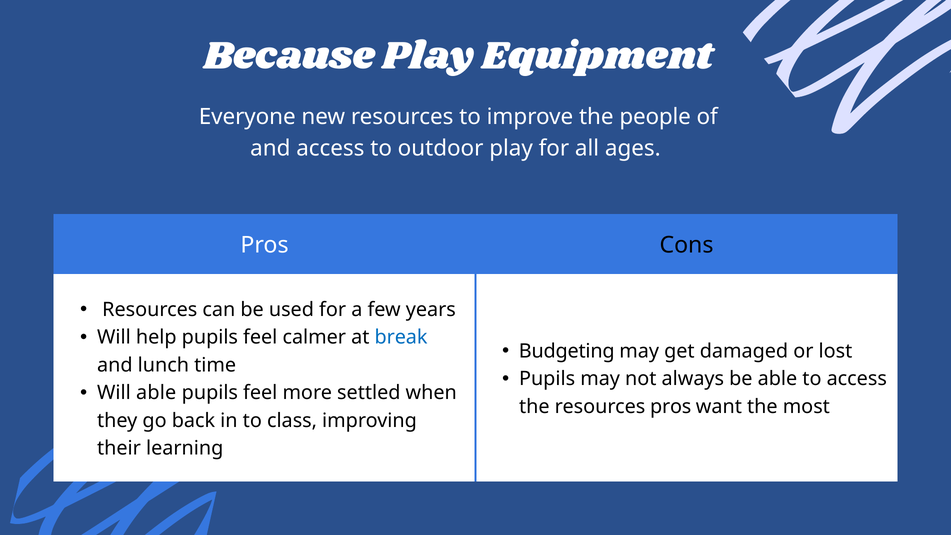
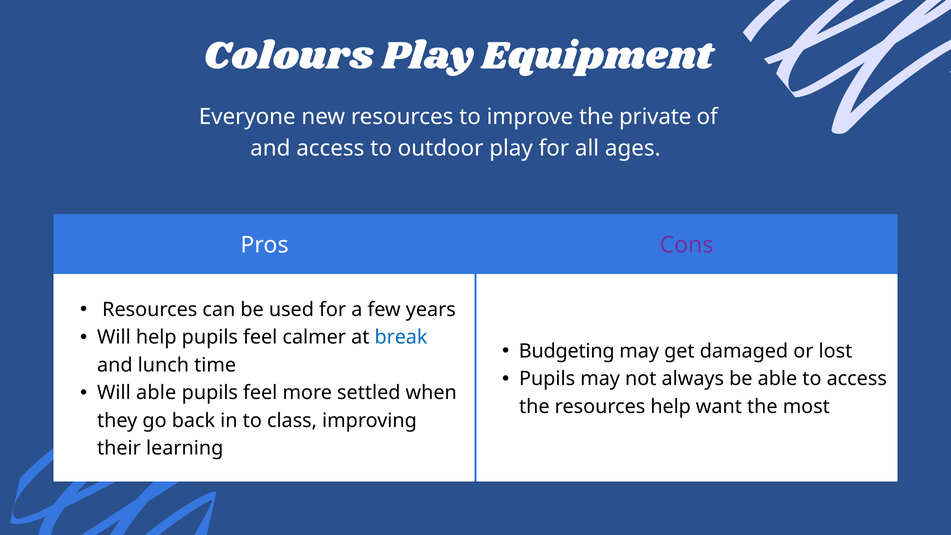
Because: Because -> Colours (289, 56)
people: people -> private (655, 117)
Cons colour: black -> purple (686, 245)
resources pros: pros -> help (671, 407)
